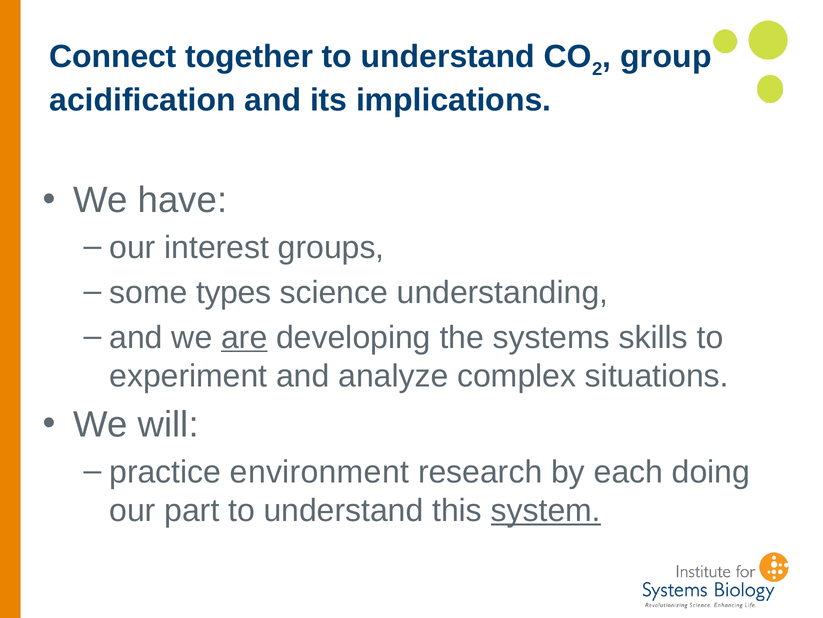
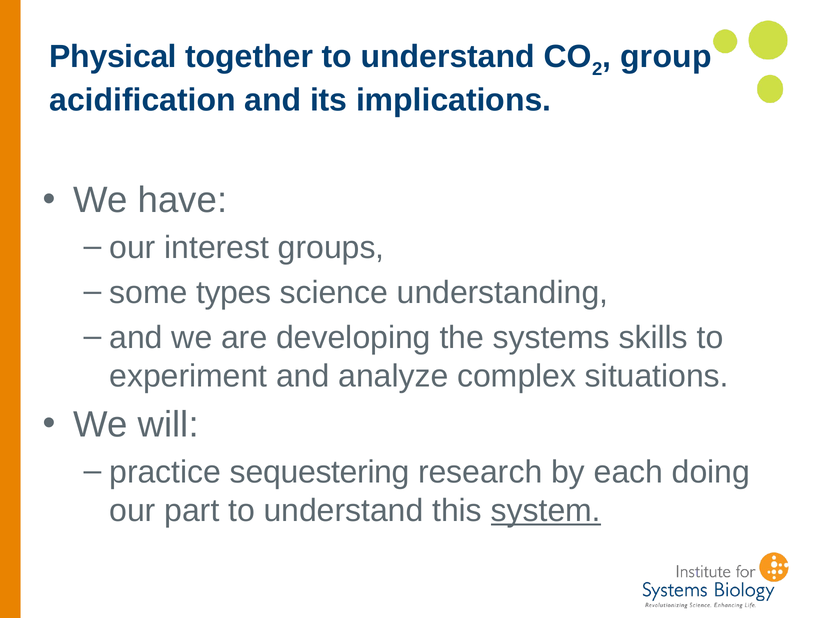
Connect: Connect -> Physical (113, 57)
are underline: present -> none (244, 337)
environment: environment -> sequestering (320, 472)
